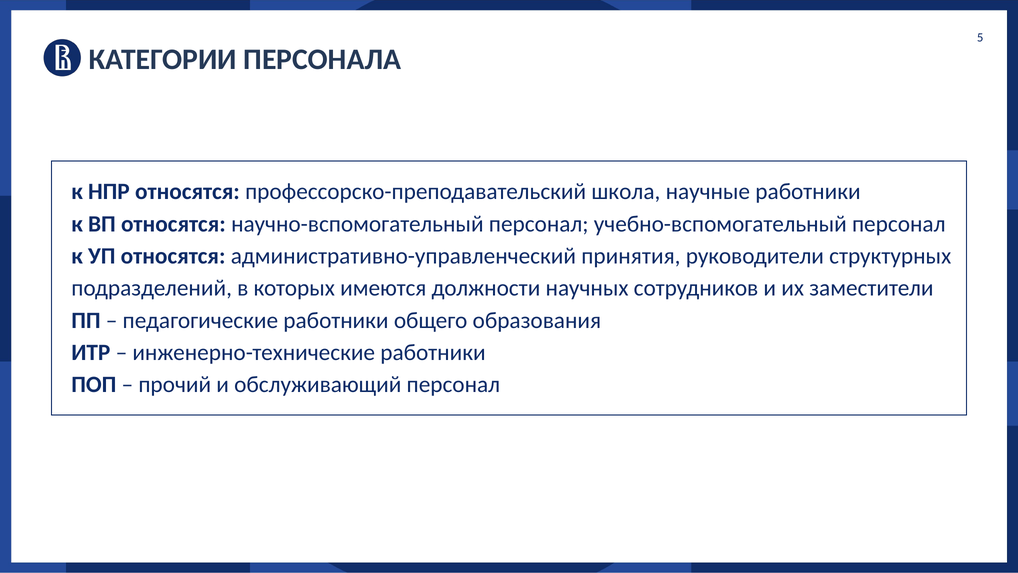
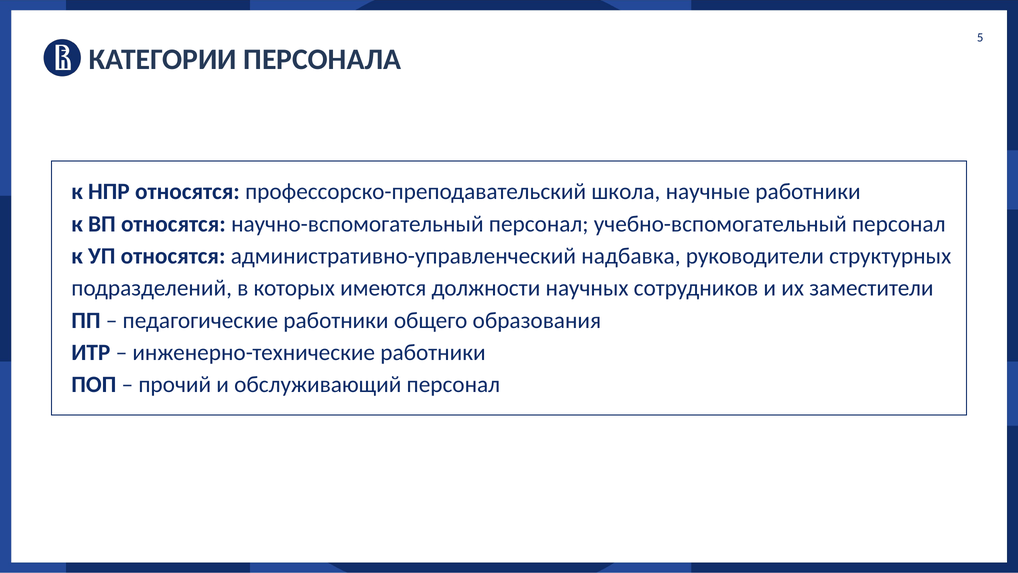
принятия: принятия -> надбавка (631, 256)
